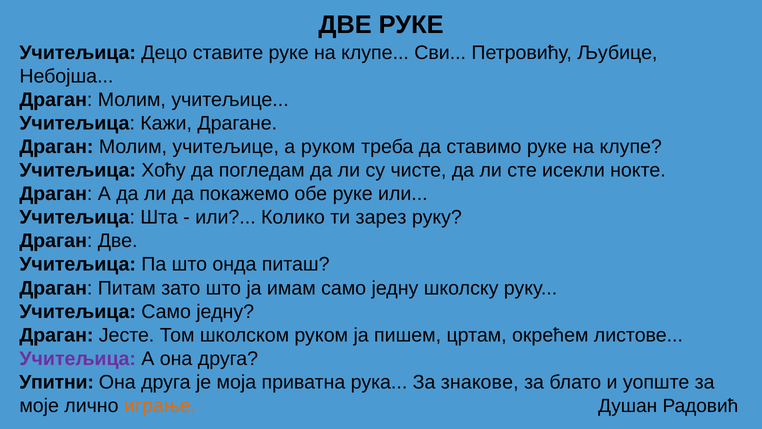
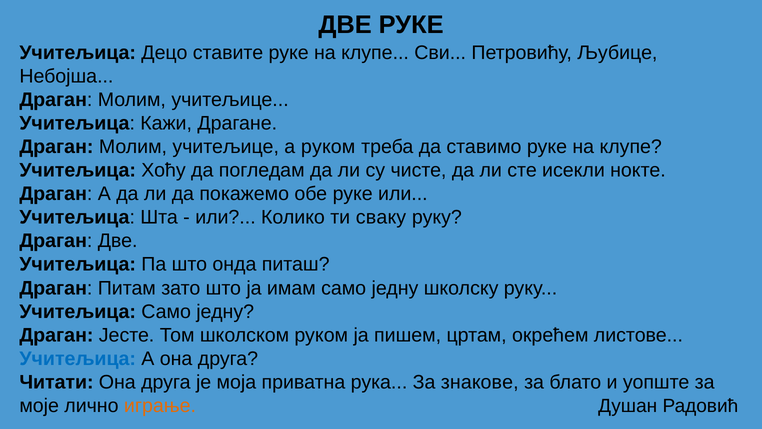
зарез: зарез -> сваку (381, 217)
Учитељица colour: purple -> blue (78, 358)
Упитни: Упитни -> Читати (56, 382)
